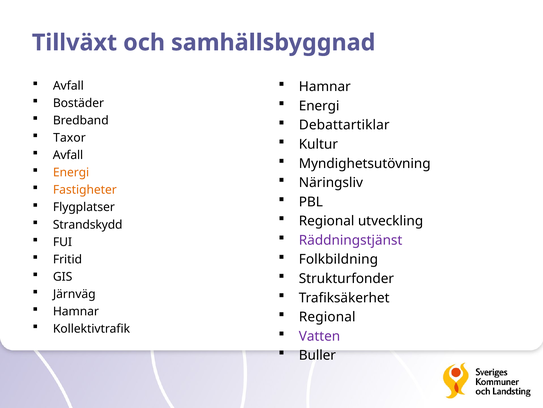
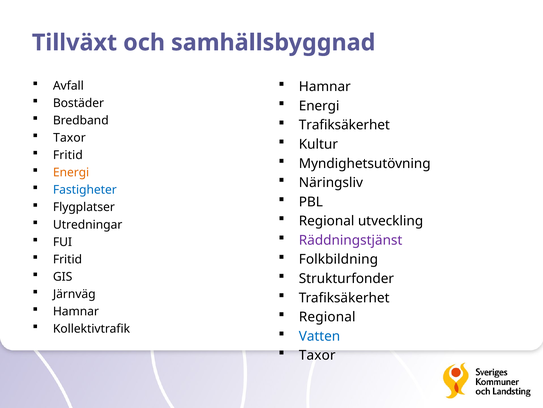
Debattartiklar: Debattartiklar -> Trafiksäkerhet (344, 125)
Avfall: Avfall -> Fritid (68, 155)
Fastigheter colour: orange -> blue (85, 190)
Strandskydd: Strandskydd -> Utredningar (88, 224)
Vatten colour: purple -> blue (319, 336)
Buller: Buller -> Taxor (317, 355)
